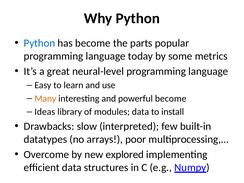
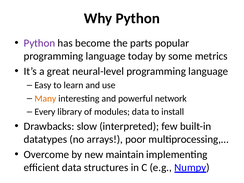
Python colour: blue -> purple (39, 43)
powerful become: become -> network (171, 99)
Ideas: Ideas -> Every (45, 112)
explored: explored -> maintain (125, 155)
